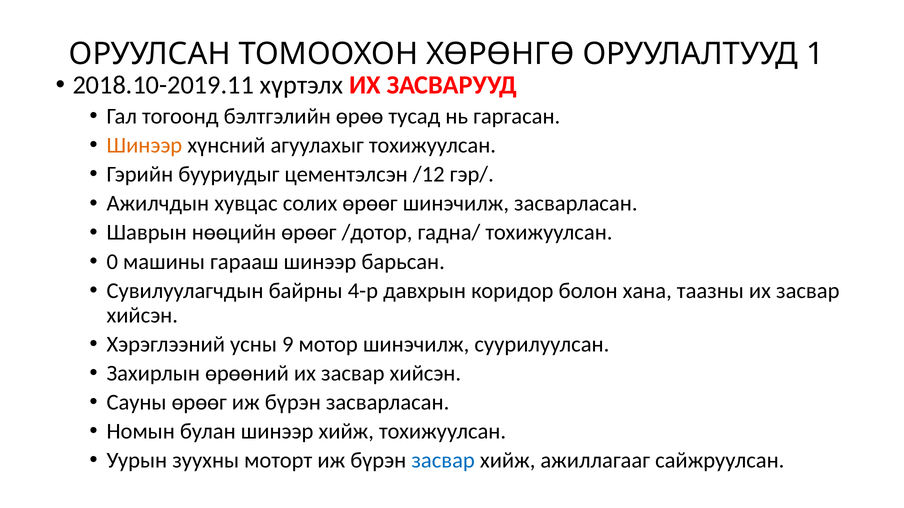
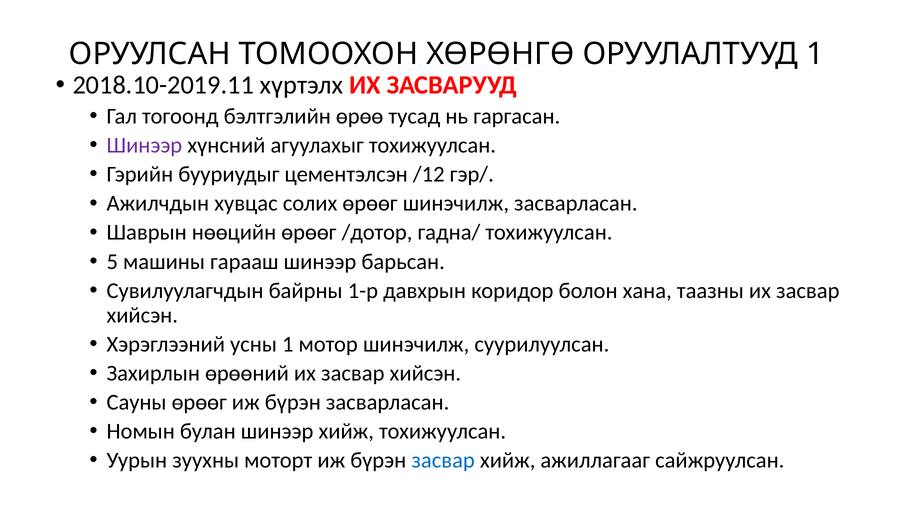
Шинээр colour: orange -> purple (144, 145)
0: 0 -> 5 (112, 262)
4-р: 4-р -> 1-р (363, 291)
усны 9: 9 -> 1 (288, 344)
